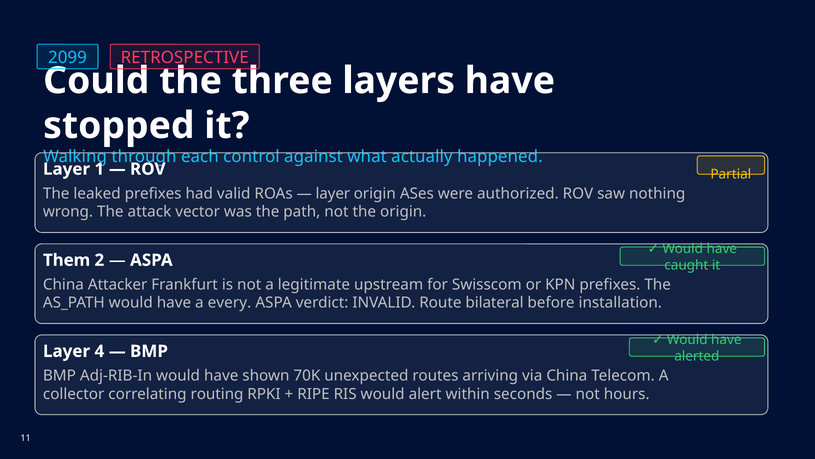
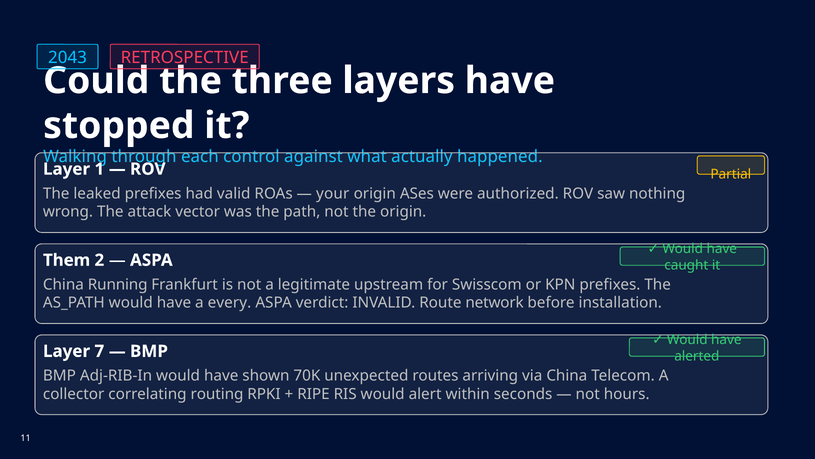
2099: 2099 -> 2043 (67, 58)
layer: layer -> your (333, 193)
Attacker: Attacker -> Running (118, 284)
bilateral: bilateral -> network (495, 303)
4: 4 -> 7 (99, 351)
